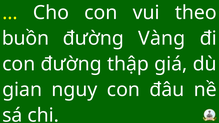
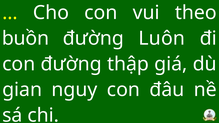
Vàng: Vàng -> Luôn (162, 38)
